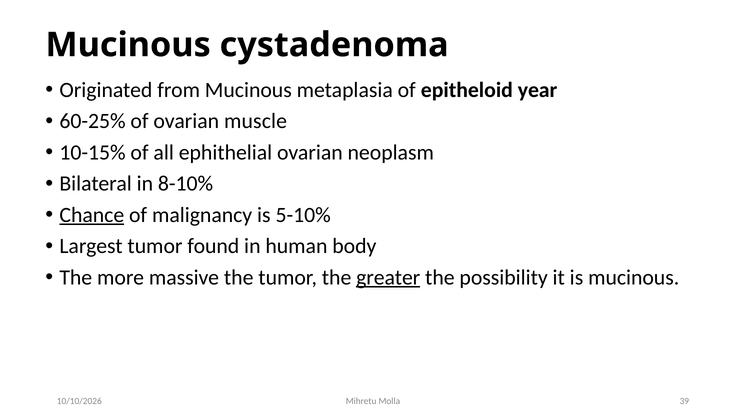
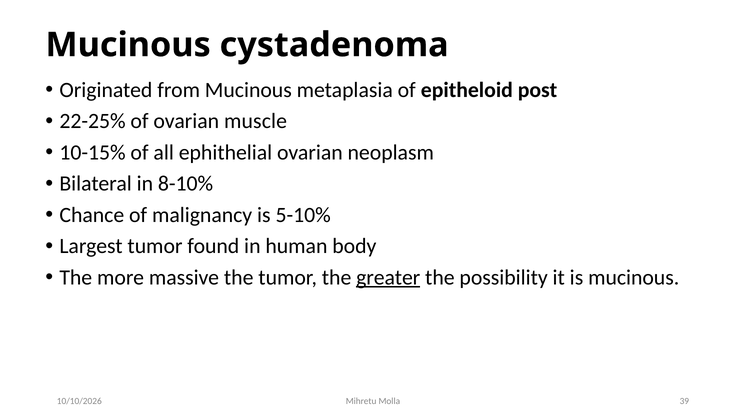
year: year -> post (538, 90)
60-25%: 60-25% -> 22-25% (93, 121)
Chance underline: present -> none (92, 215)
